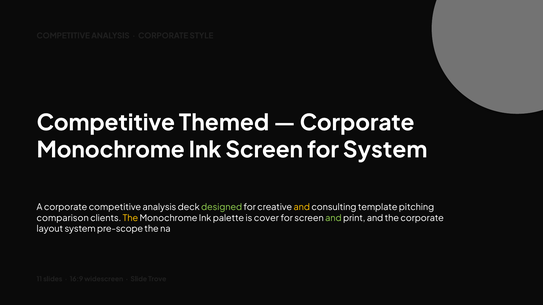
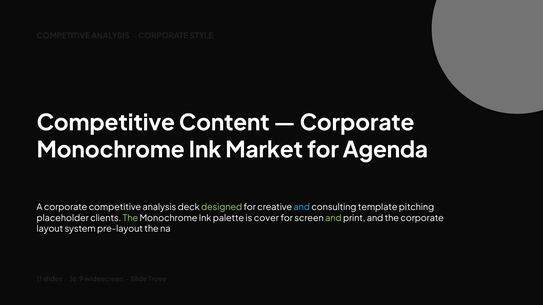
Themed: Themed -> Content (224, 123)
Ink Screen: Screen -> Market (264, 150)
for System: System -> Agenda (385, 150)
and colour: yellow -> light blue (302, 208)
comparison: comparison -> placeholder (63, 218)
The colour: yellow -> light green (130, 218)
pre-scope: pre-scope -> pre-layout (120, 229)
